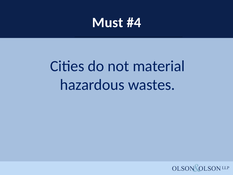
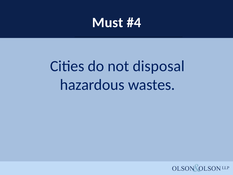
material: material -> disposal (159, 66)
